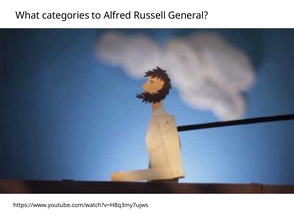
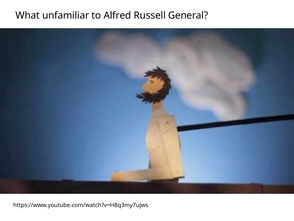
categories: categories -> unfamiliar (66, 15)
